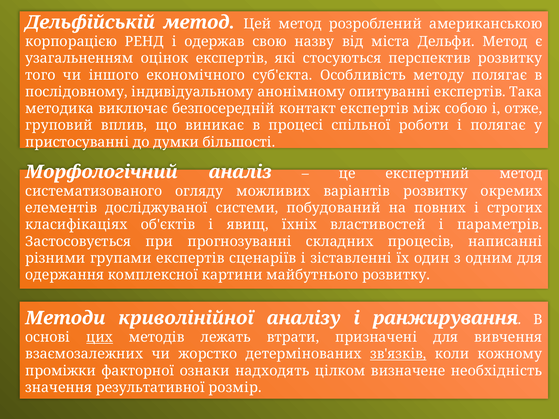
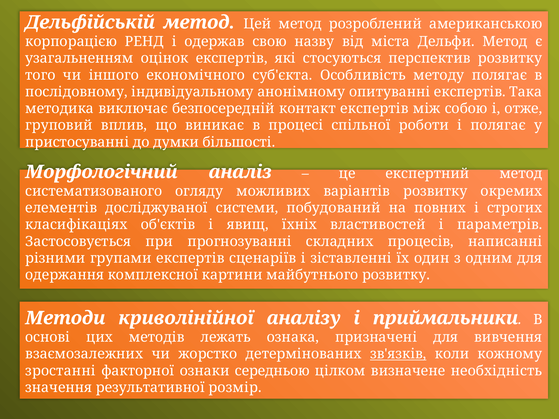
ранжирування: ранжирування -> приймальники (445, 318)
цих underline: present -> none (100, 337)
втрати: втрати -> ознака (293, 337)
проміжки: проміжки -> зростанні (60, 371)
надходять: надходять -> середньою (272, 371)
